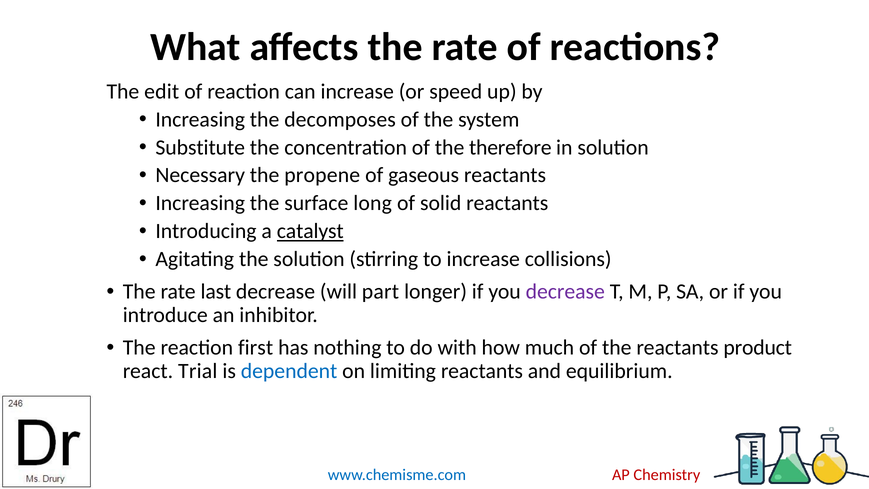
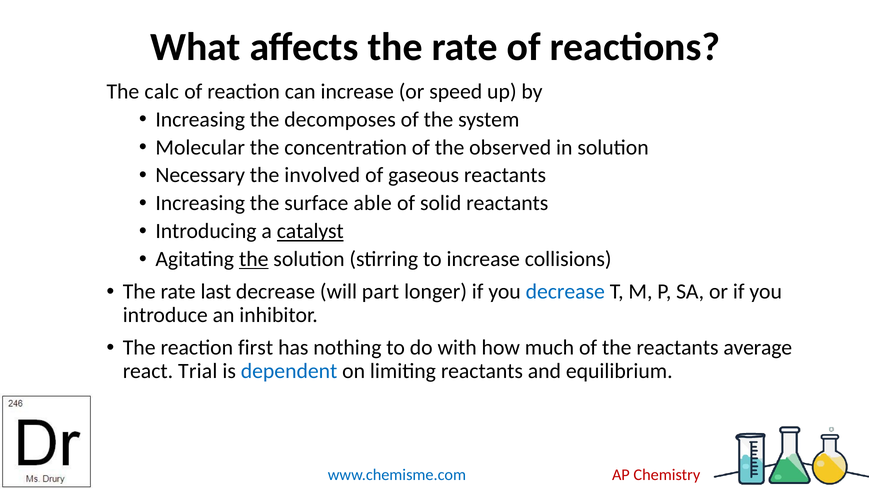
edit: edit -> calc (162, 91)
Substitute: Substitute -> Molecular (200, 147)
therefore: therefore -> observed (510, 147)
propene: propene -> involved (322, 175)
long: long -> able (373, 203)
the underline: none -> present (254, 259)
decrease colour: purple -> blue (565, 292)
product: product -> average (758, 348)
